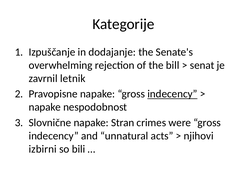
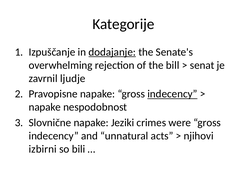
dodajanje underline: none -> present (112, 52)
letnik: letnik -> ljudje (73, 78)
Stran: Stran -> Jeziki (123, 122)
